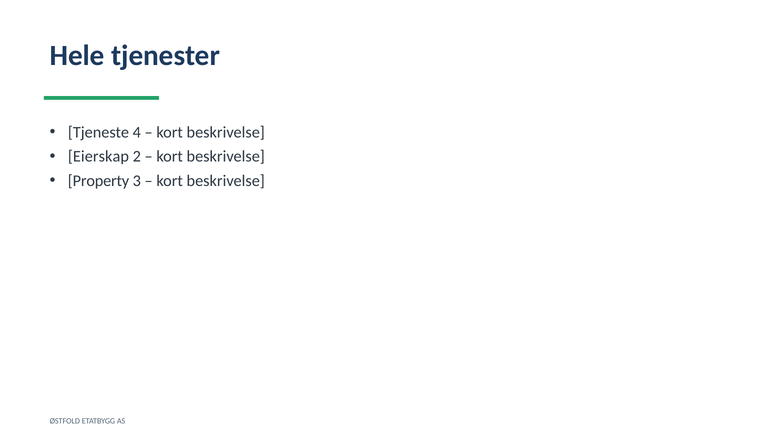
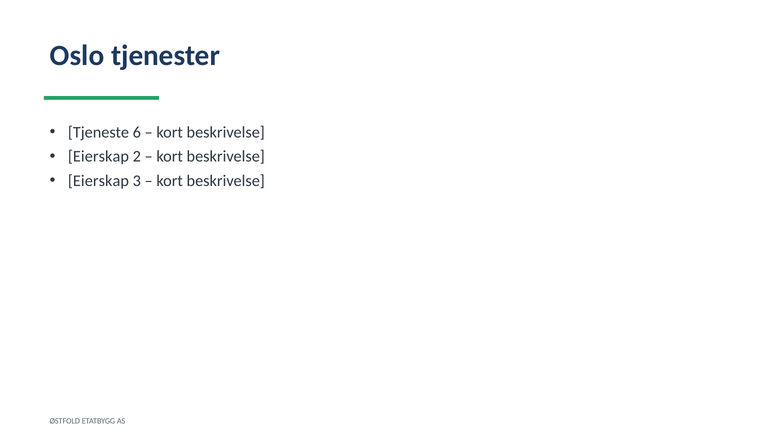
Hele: Hele -> Oslo (77, 56)
4: 4 -> 6 (137, 132)
Property: Property -> Eierskap (98, 181)
